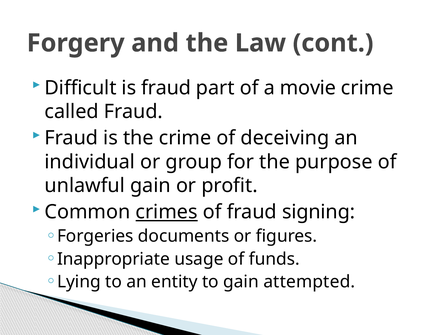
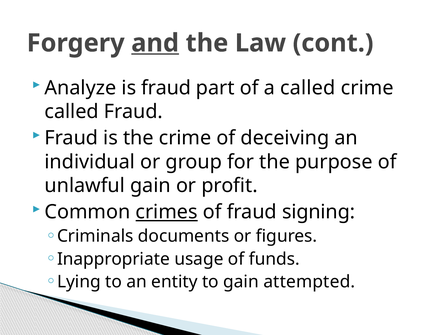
and underline: none -> present (155, 43)
Difficult: Difficult -> Analyze (80, 88)
a movie: movie -> called (308, 88)
Forgeries: Forgeries -> Criminals (95, 236)
